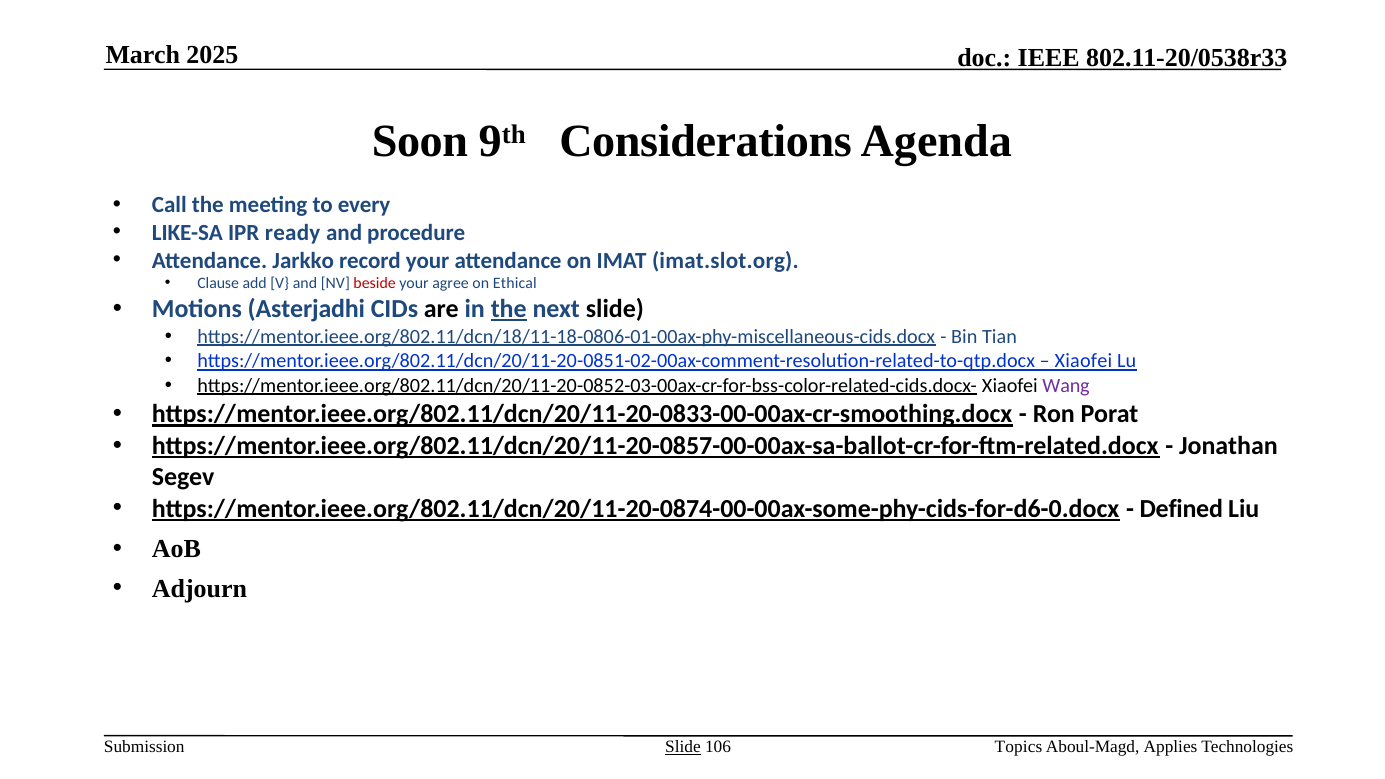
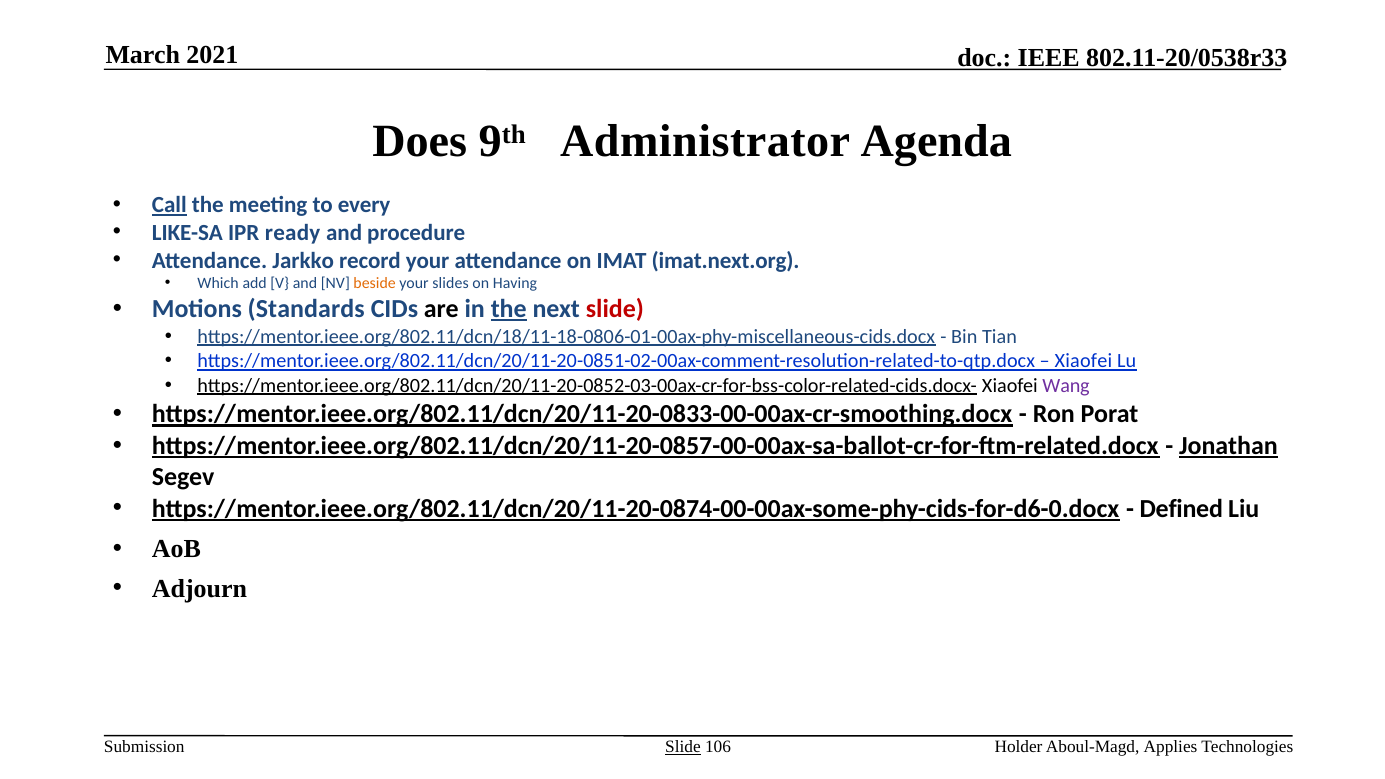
2025: 2025 -> 2021 (212, 55)
Soon: Soon -> Does (420, 142)
Considerations: Considerations -> Administrator (705, 142)
Call underline: none -> present (169, 205)
imat.slot.org: imat.slot.org -> imat.next.org (726, 260)
Clause: Clause -> Which (218, 283)
beside colour: red -> orange (375, 283)
agree: agree -> slides (451, 283)
Ethical: Ethical -> Having (515, 283)
Asterjadhi: Asterjadhi -> Standards (306, 309)
slide colour: black -> red (615, 309)
Jonathan underline: none -> present (1228, 446)
Topics: Topics -> Holder (1019, 747)
